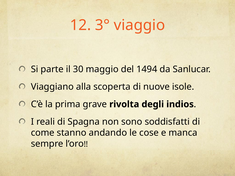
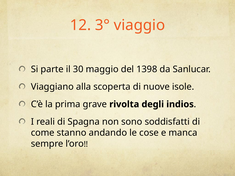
1494: 1494 -> 1398 (147, 69)
